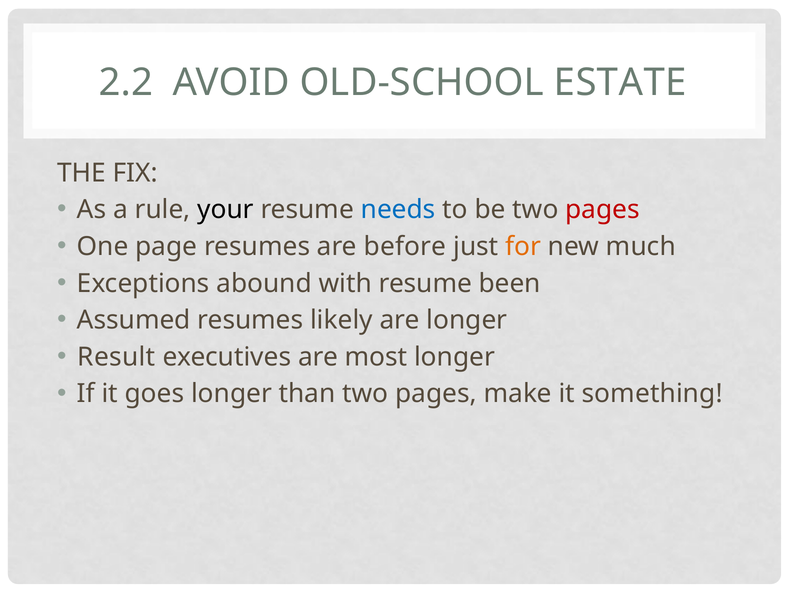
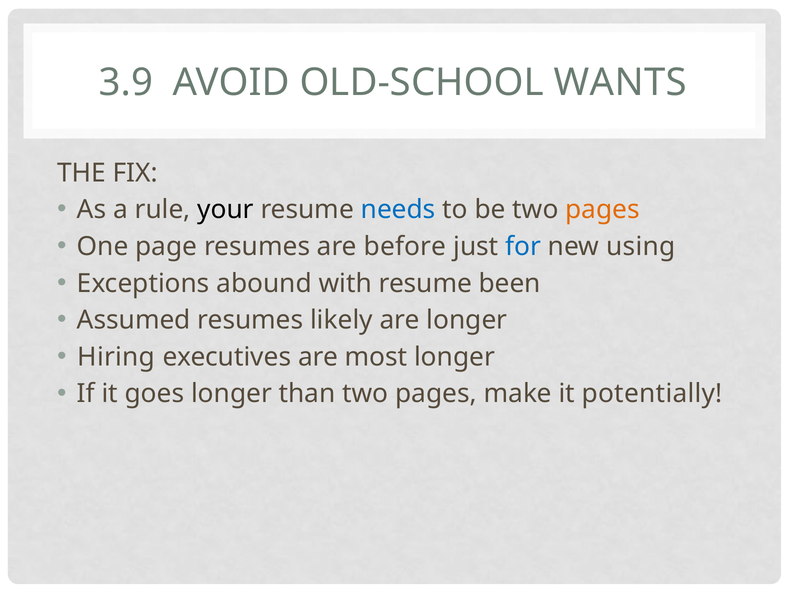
2.2: 2.2 -> 3.9 (126, 83)
ESTATE: ESTATE -> WANTS (620, 83)
pages colour: red -> orange (603, 210)
for colour: orange -> blue (523, 246)
much: much -> using (641, 246)
Result: Result -> Hiring (116, 357)
something: something -> potentially (652, 394)
